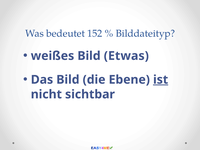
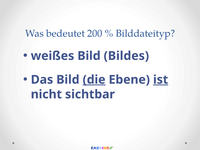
152: 152 -> 200 (95, 33)
Etwas: Etwas -> Bildes (126, 56)
die underline: none -> present (94, 80)
